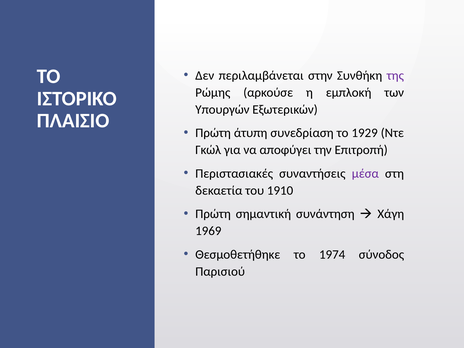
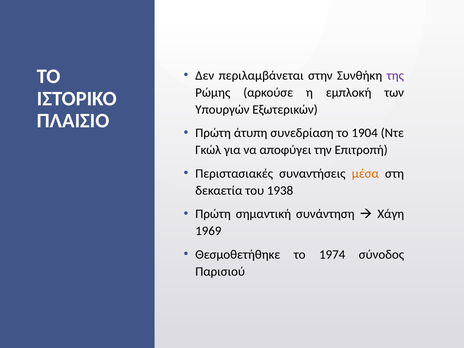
1929: 1929 -> 1904 (365, 133)
μέσα colour: purple -> orange (365, 173)
1910: 1910 -> 1938 (280, 190)
